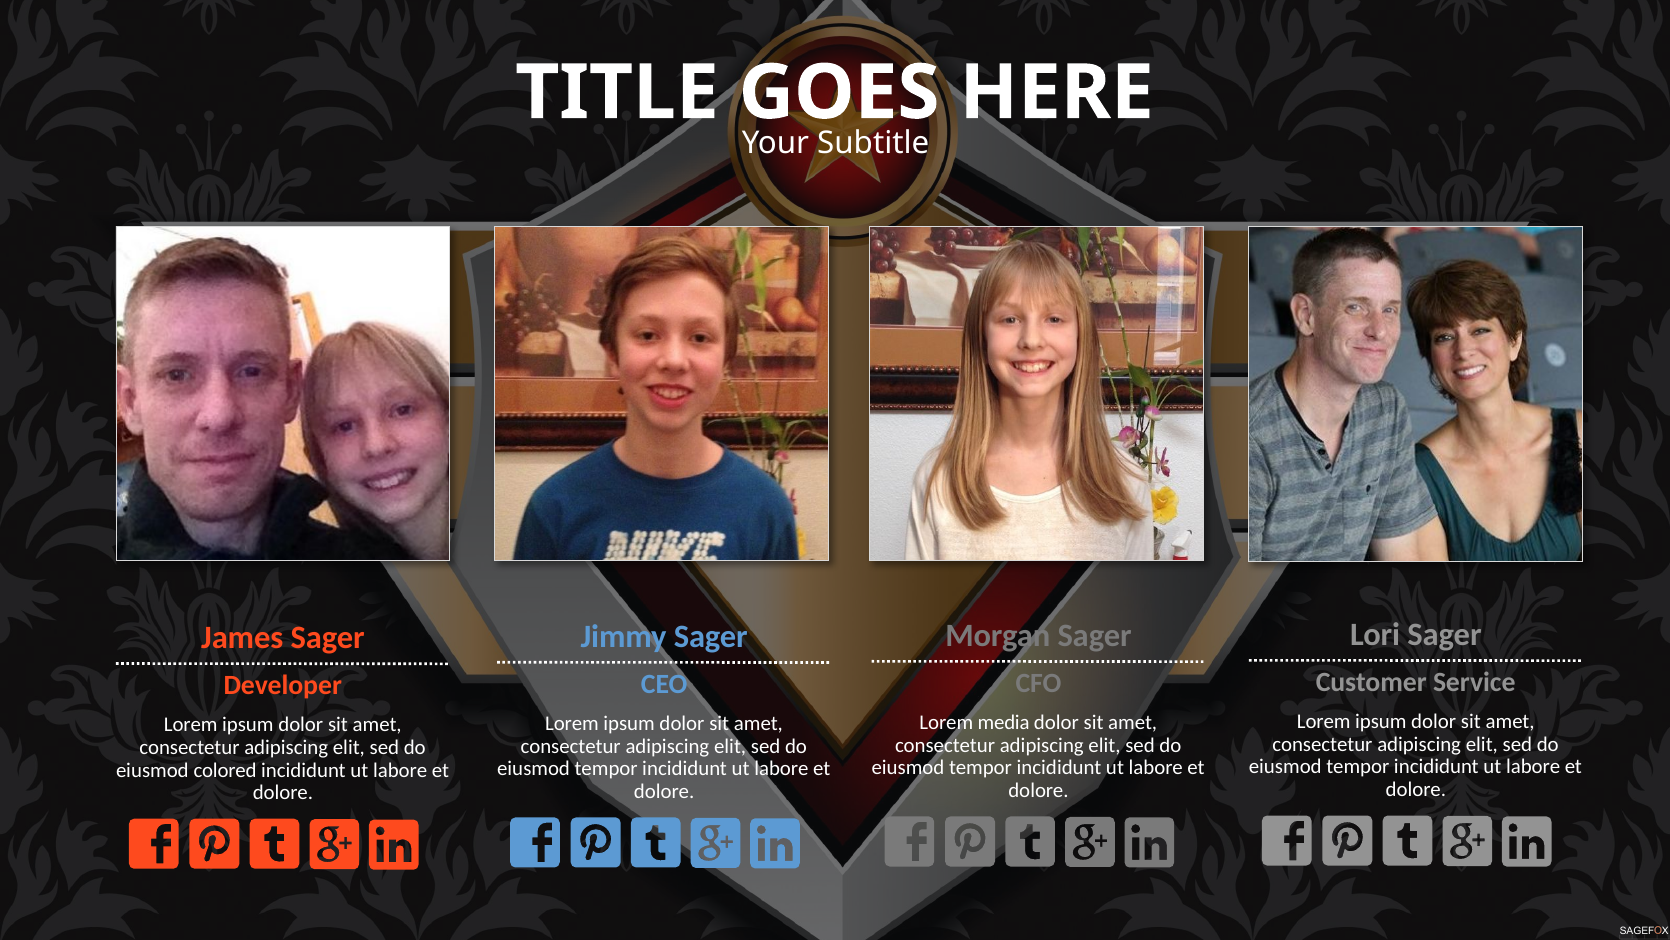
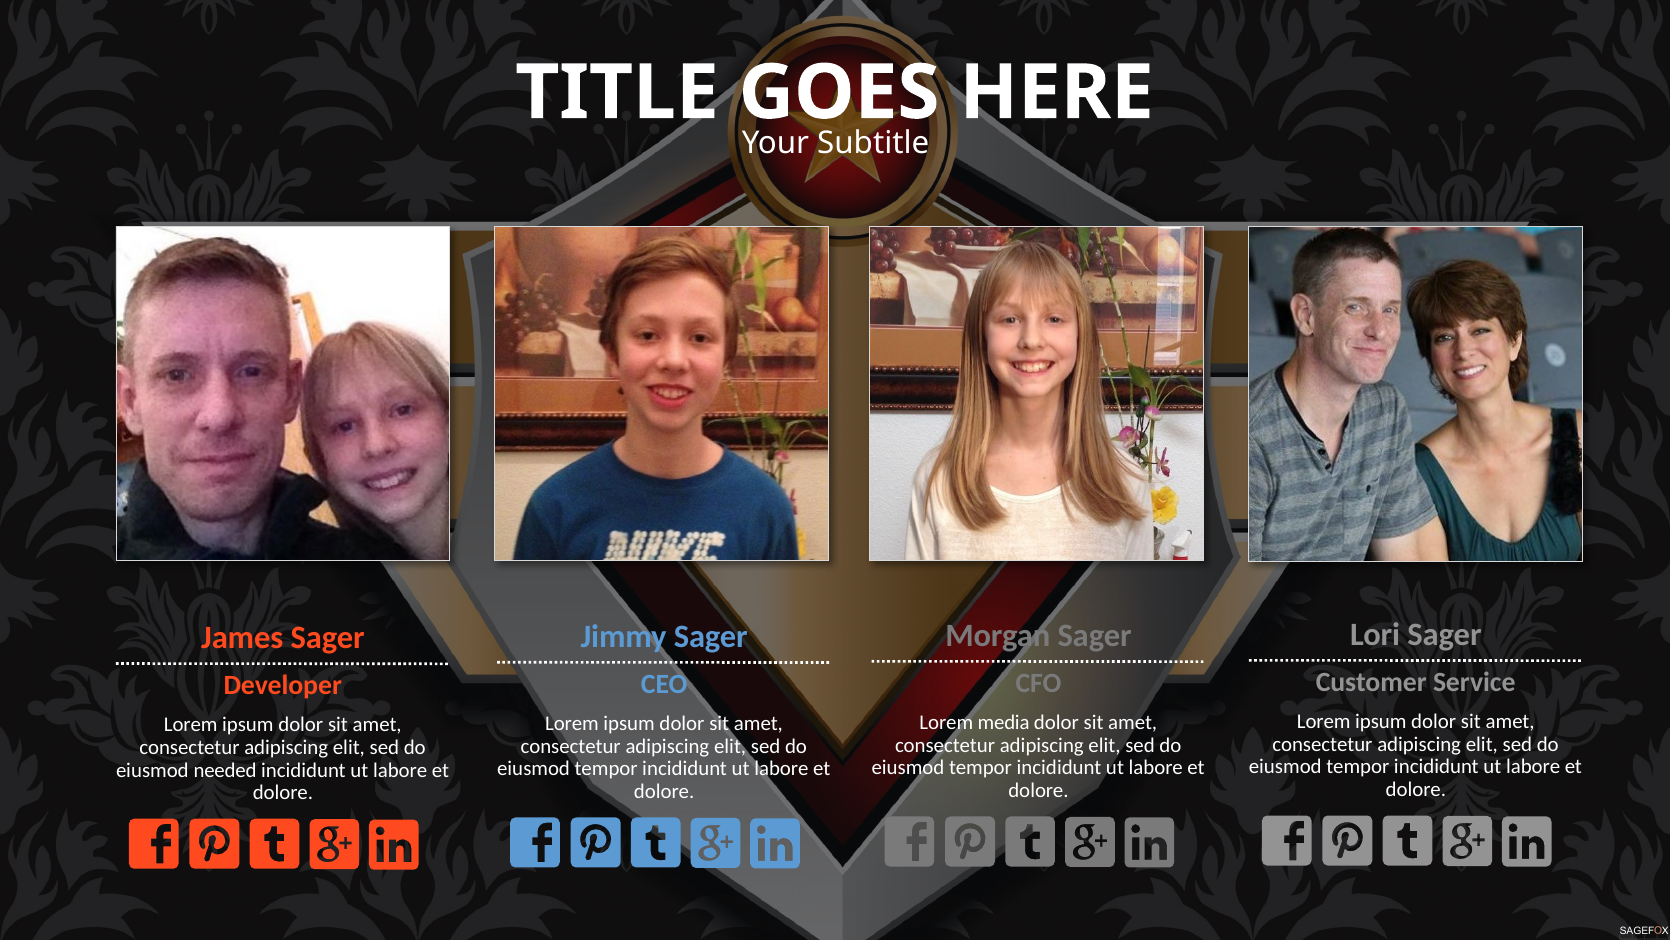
colored: colored -> needed (225, 770)
